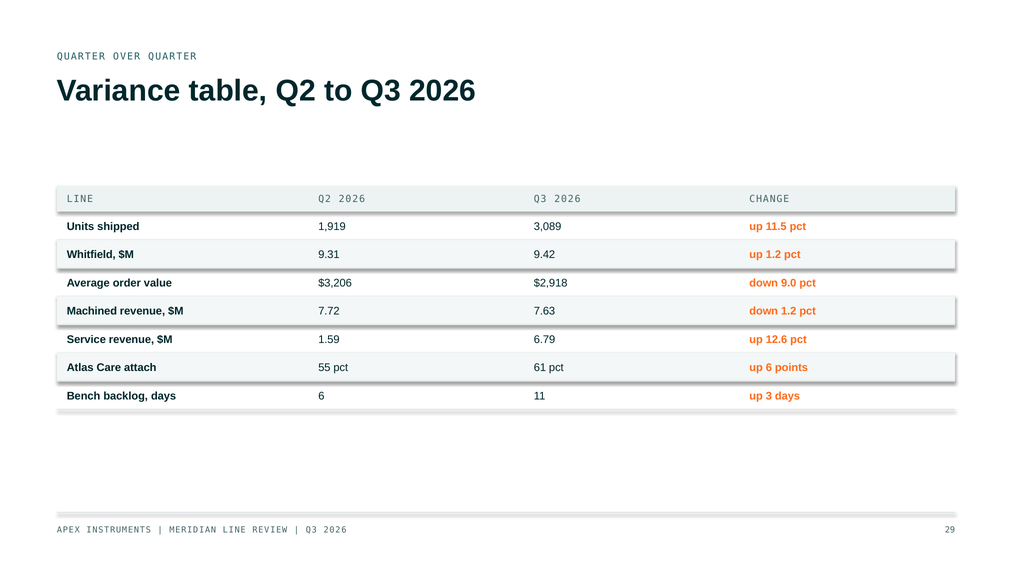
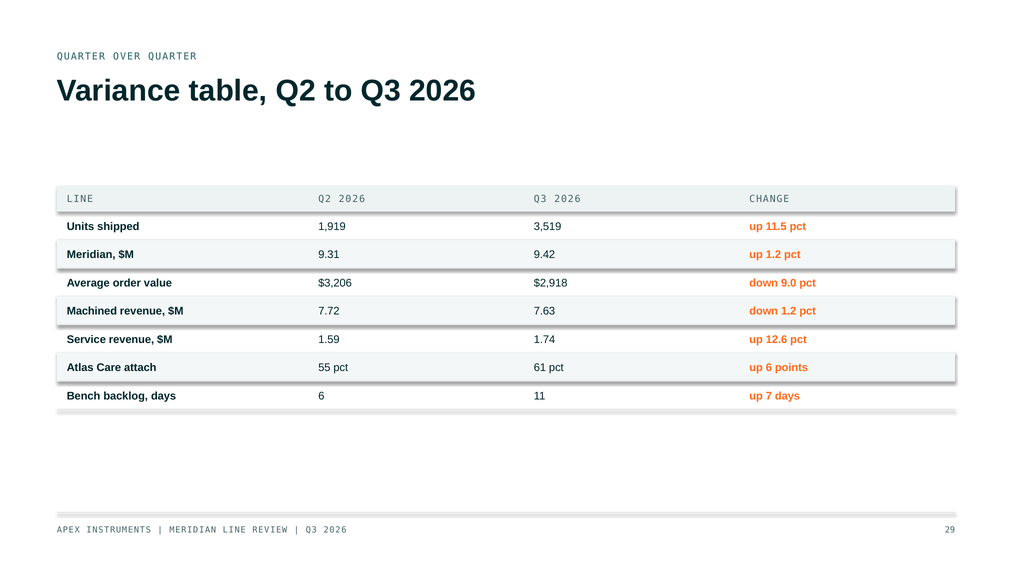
3,089: 3,089 -> 3,519 (548, 227)
Whitfield: Whitfield -> Meridian (91, 255)
6.79: 6.79 -> 1.74 (545, 340)
3: 3 -> 7 (769, 396)
